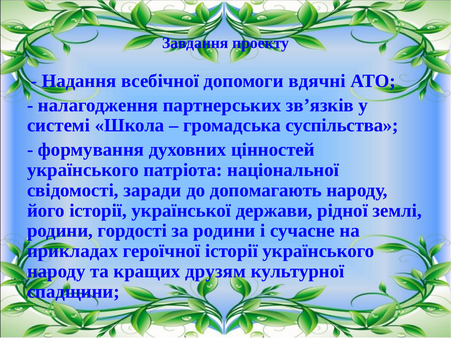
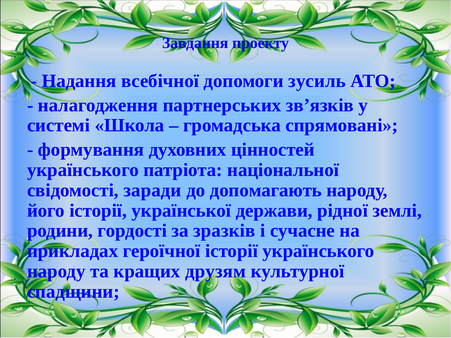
вдячні: вдячні -> зусиль (317, 81)
суспільства: суспільства -> спрямовані (342, 126)
за родини: родини -> зразків (224, 231)
